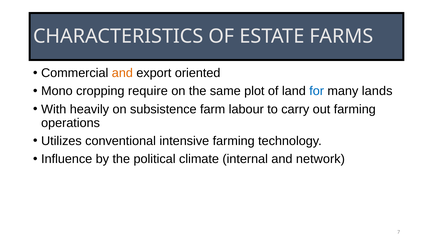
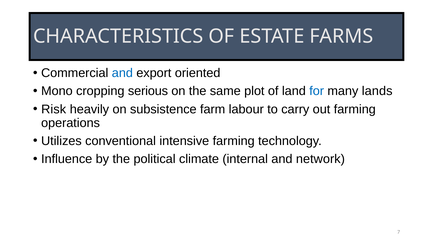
and colour: orange -> blue (122, 73)
require: require -> serious (148, 91)
With: With -> Risk (54, 110)
